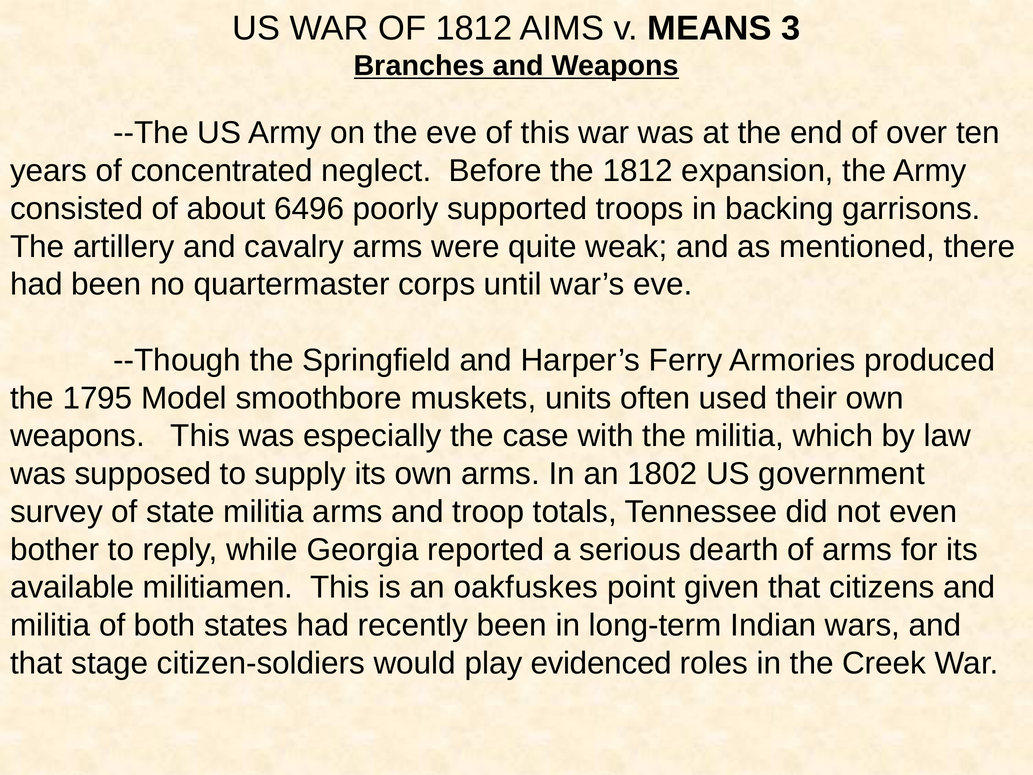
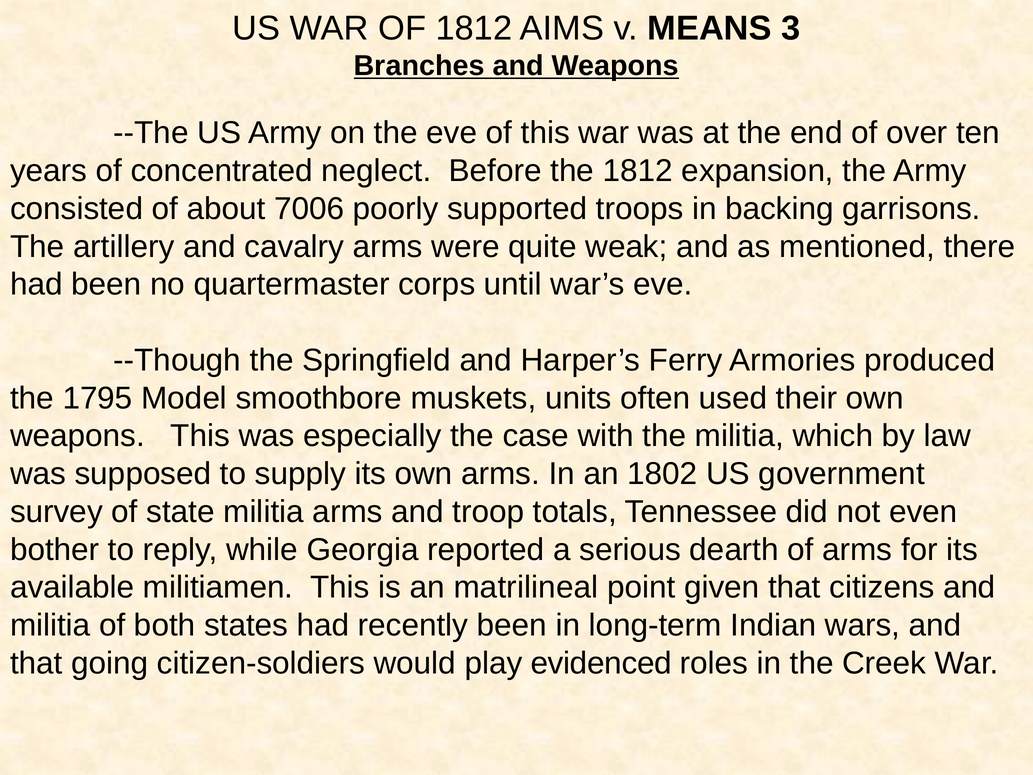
6496: 6496 -> 7006 (309, 209)
oakfuskes: oakfuskes -> matrilineal (526, 587)
stage: stage -> going (110, 663)
